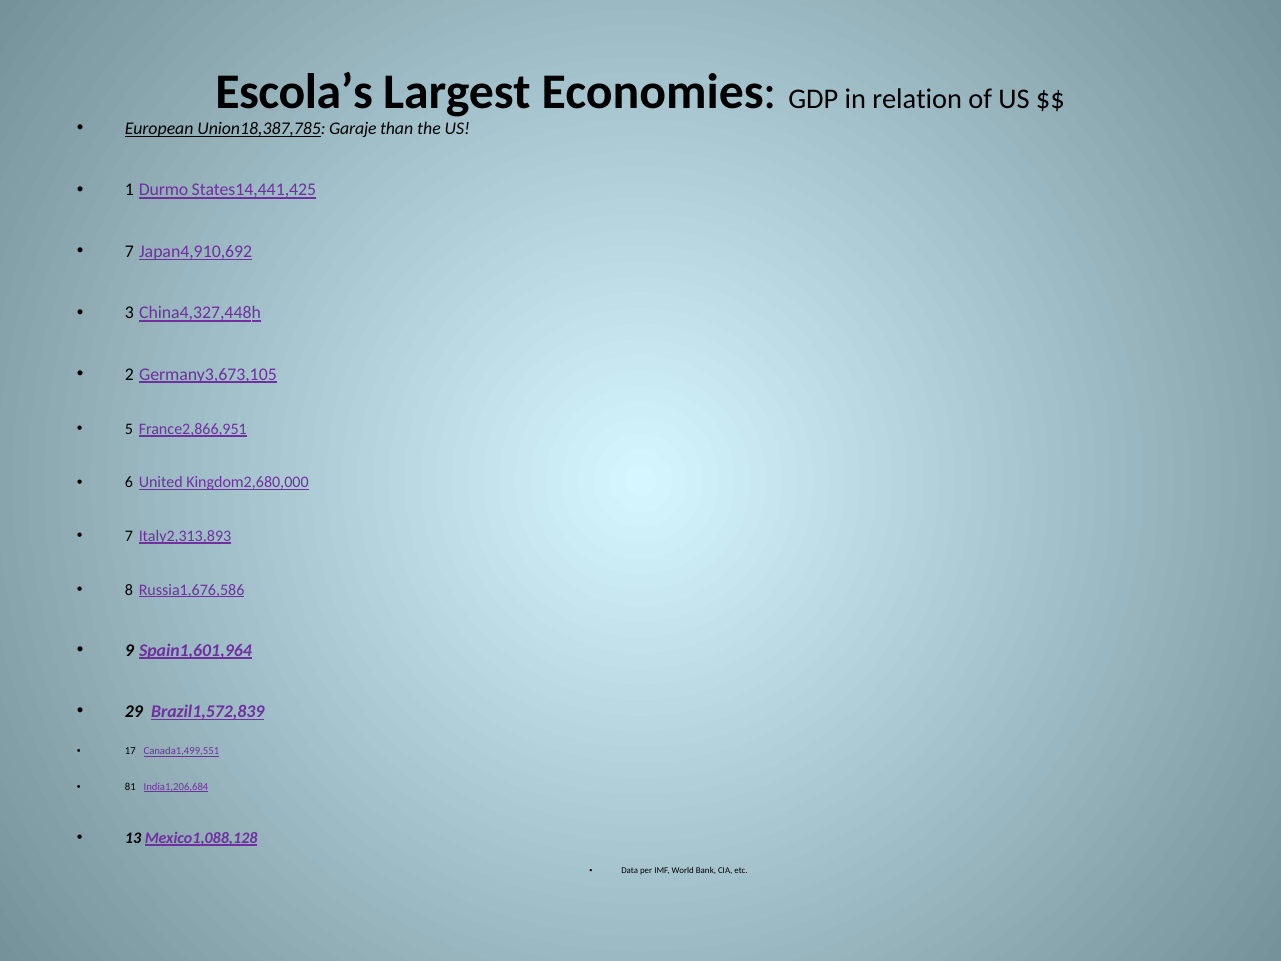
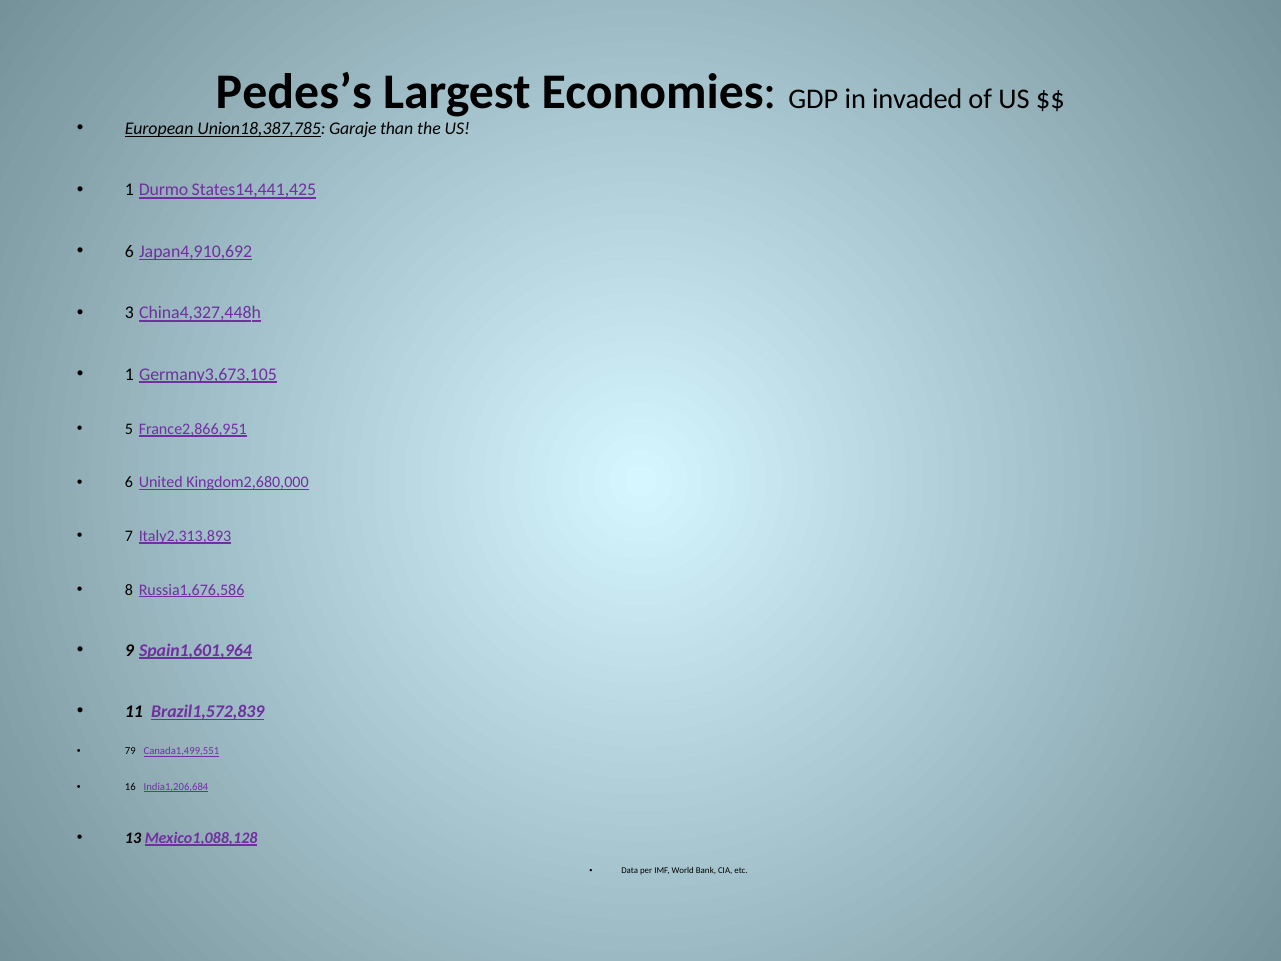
Escola’s: Escola’s -> Pedes’s (294, 92)
relation: relation -> invaded (917, 99)
7: 7 -> 6 (129, 251)
2: 2 -> 1 (129, 374)
29: 29 -> 11 (134, 711)
17: 17 -> 79 (130, 751)
81: 81 -> 16 (130, 787)
